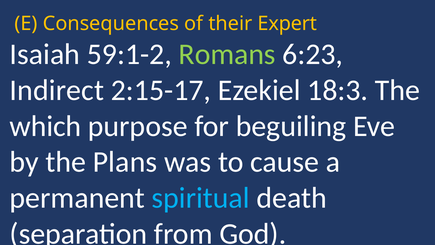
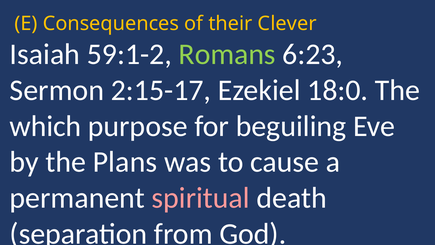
Expert: Expert -> Clever (287, 24)
Indirect: Indirect -> Sermon (57, 90)
18:3: 18:3 -> 18:0 (338, 90)
spiritual colour: light blue -> pink (201, 198)
